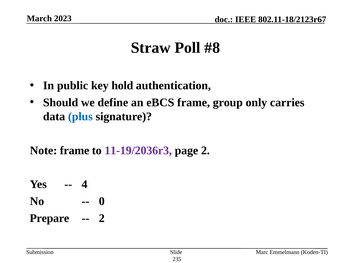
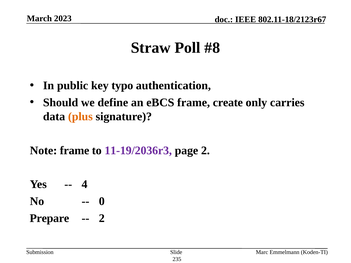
hold: hold -> typo (122, 86)
group: group -> create (228, 103)
plus colour: blue -> orange (80, 117)
